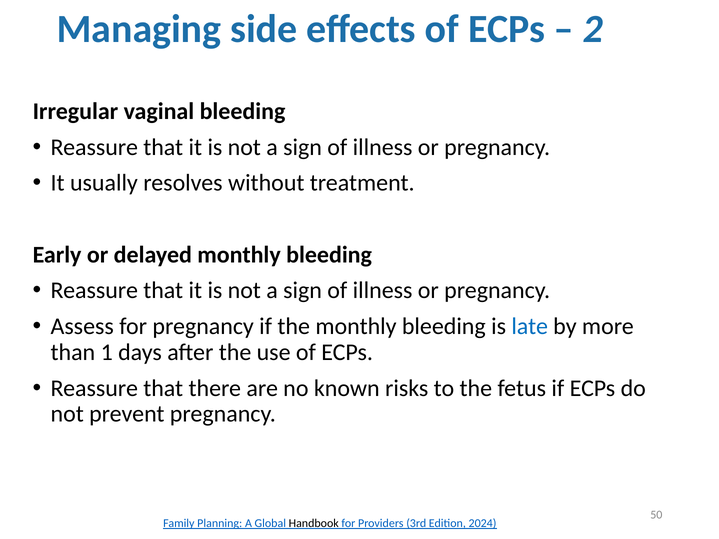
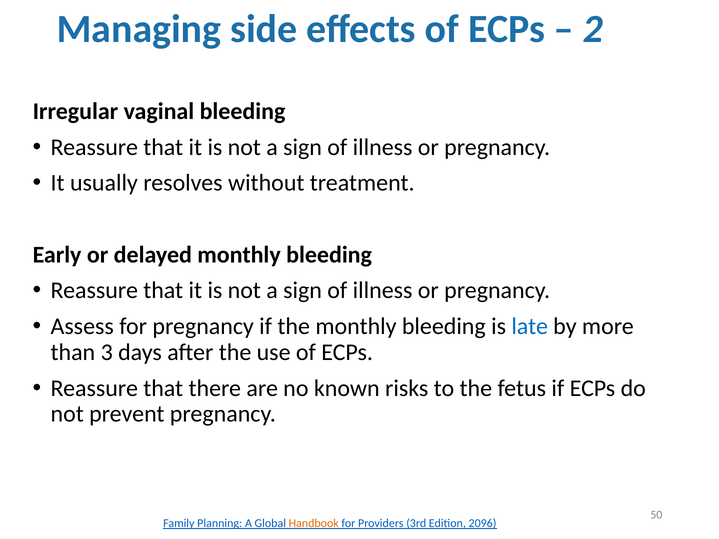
1: 1 -> 3 (107, 352)
Handbook colour: black -> orange (314, 523)
2024: 2024 -> 2096 (483, 523)
